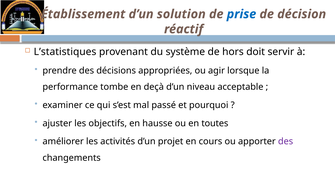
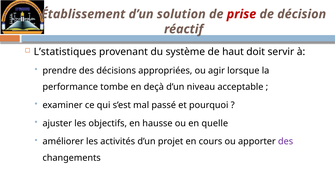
prise colour: blue -> red (241, 14)
hors: hors -> haut (233, 52)
toutes: toutes -> quelle (215, 124)
